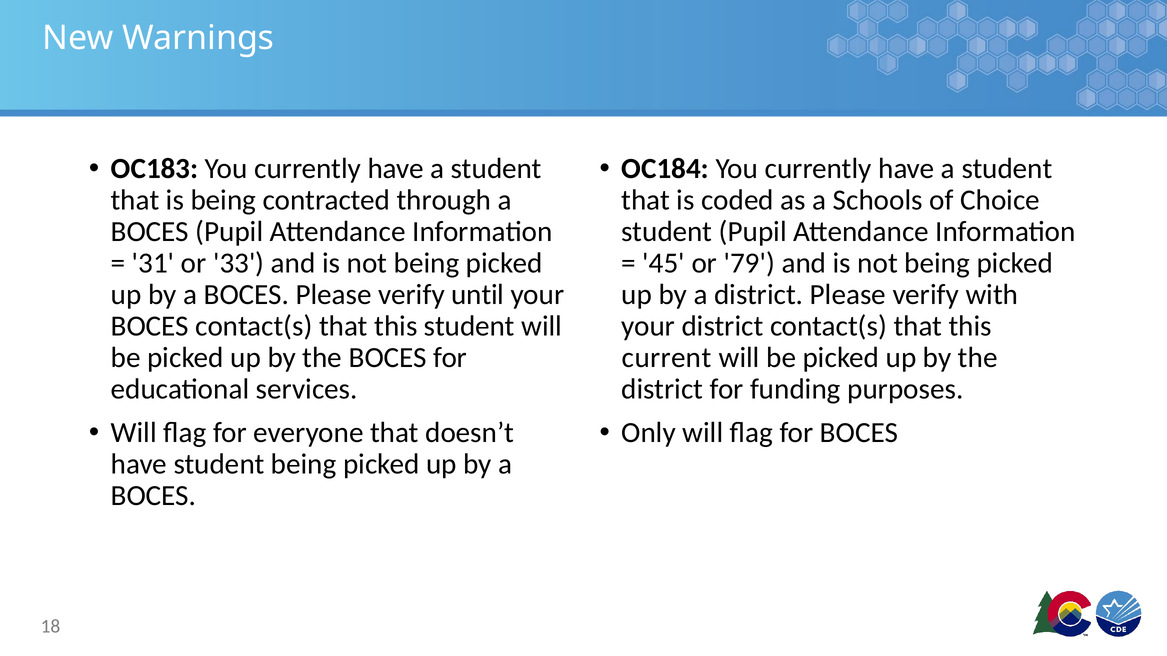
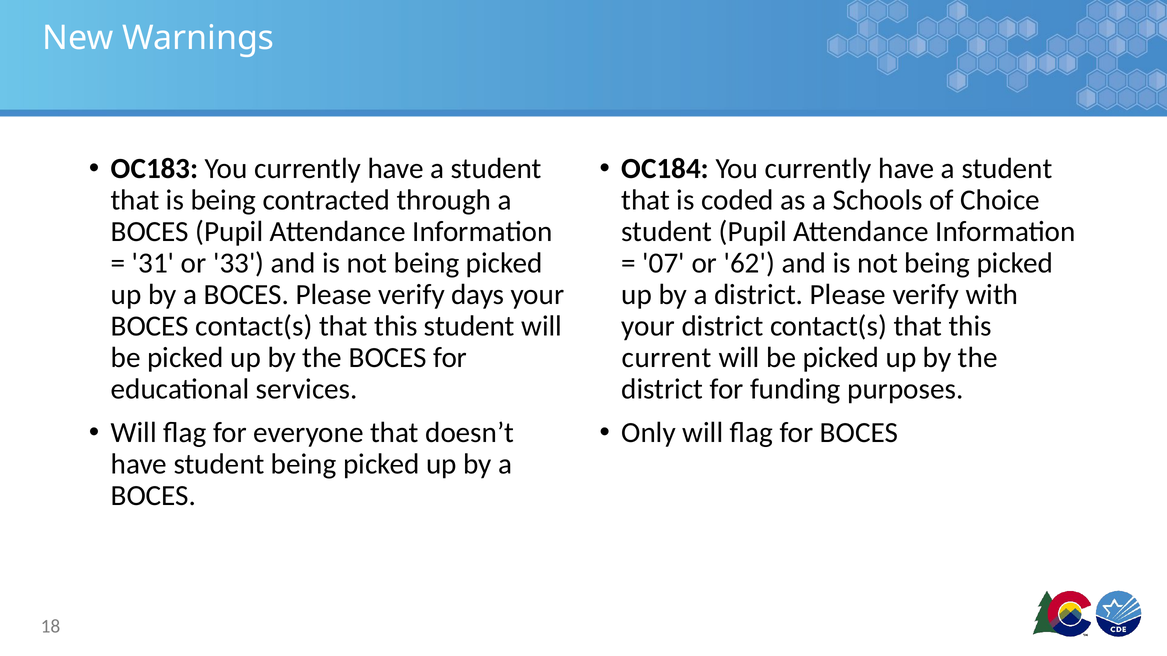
45: 45 -> 07 (664, 263)
79: 79 -> 62 (749, 263)
until: until -> days (478, 295)
